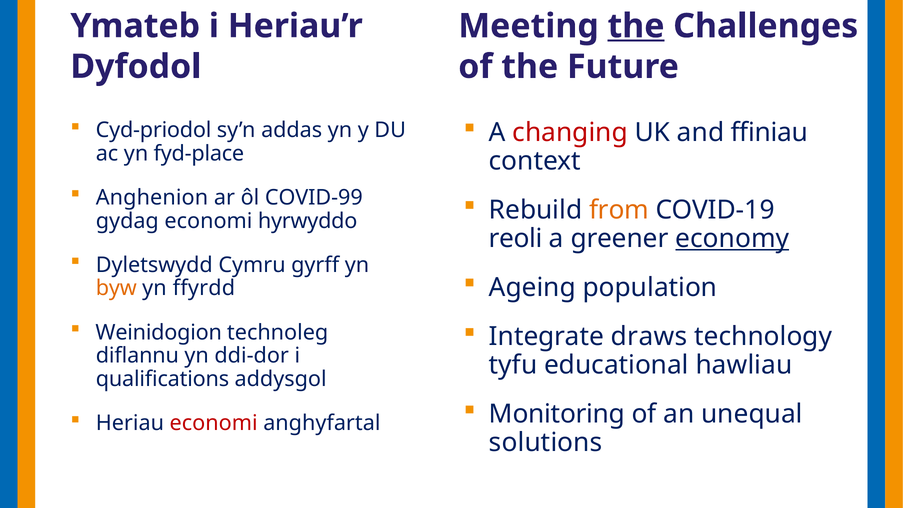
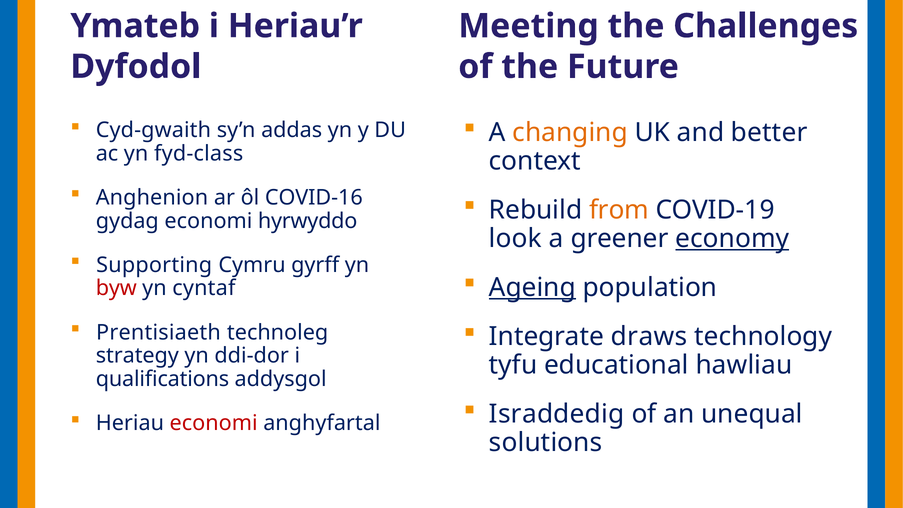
the underline: present -> none (636, 26)
Cyd-priodol: Cyd-priodol -> Cyd-gwaith (153, 130)
changing colour: red -> orange (570, 133)
ffiniau: ffiniau -> better (769, 133)
fyd-place: fyd-place -> fyd-class (199, 153)
COVID-99: COVID-99 -> COVID-16 (314, 198)
reoli: reoli -> look (515, 238)
Dyletswydd: Dyletswydd -> Supporting (154, 265)
Ageing underline: none -> present (532, 288)
byw colour: orange -> red (116, 288)
ffyrdd: ffyrdd -> cyntaf (204, 288)
Weinidogion: Weinidogion -> Prentisiaeth (158, 332)
diflannu: diflannu -> strategy (137, 356)
Monitoring: Monitoring -> Israddedig (557, 414)
